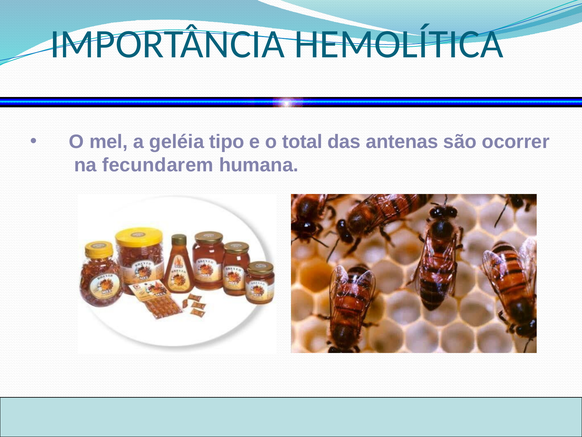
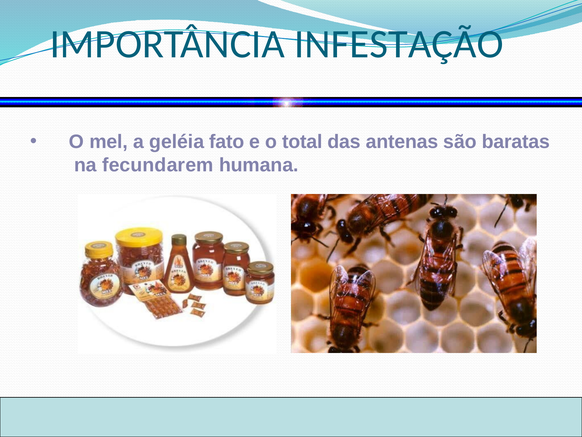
HEMOLÍTICA: HEMOLÍTICA -> INFESTAÇÃO (399, 44)
tipo: tipo -> fato (227, 142)
ocorrer: ocorrer -> baratas (516, 142)
